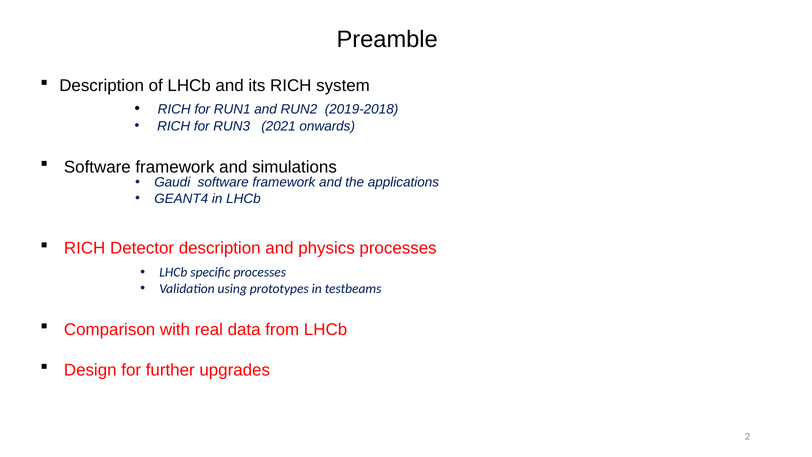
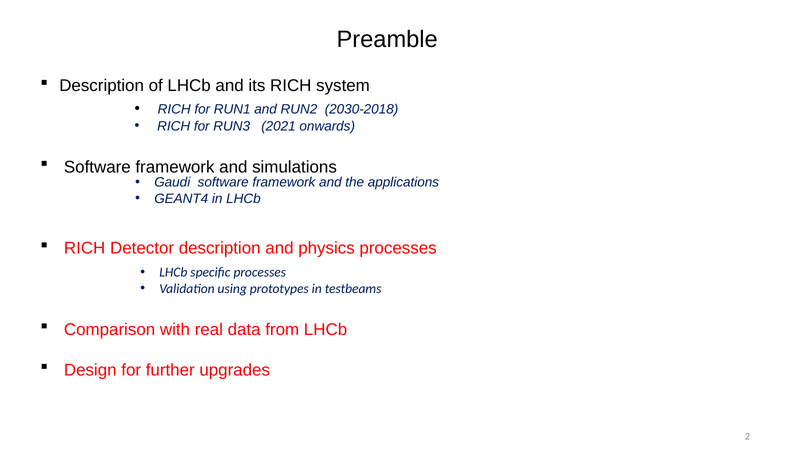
2019-2018: 2019-2018 -> 2030-2018 (362, 109)
